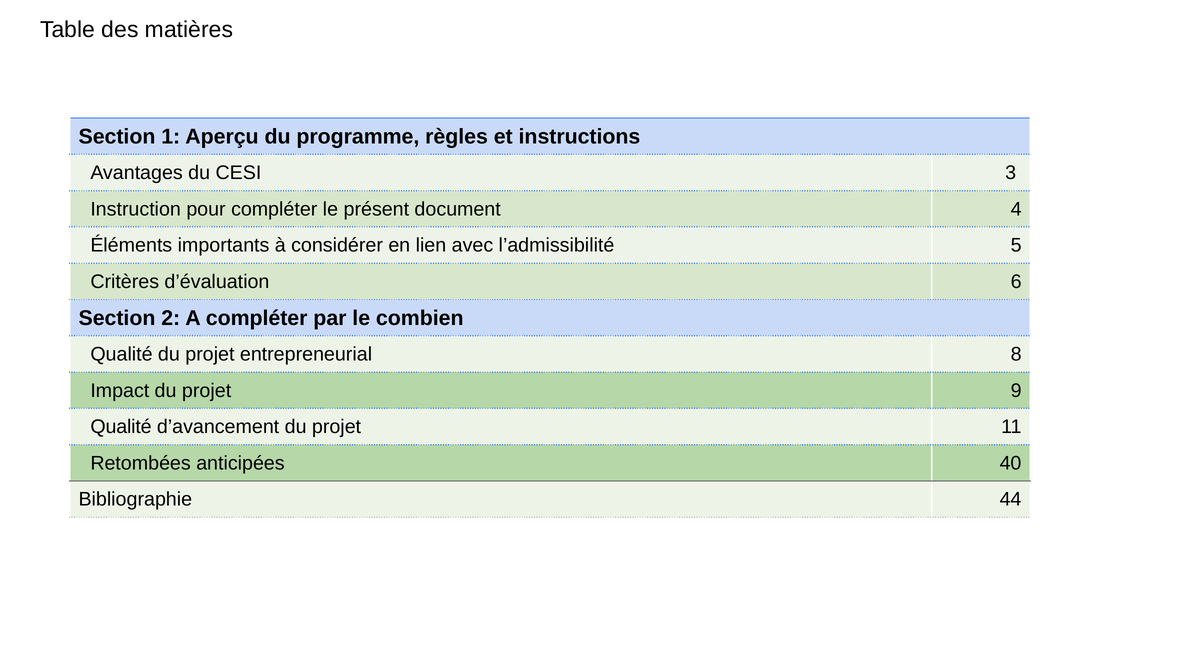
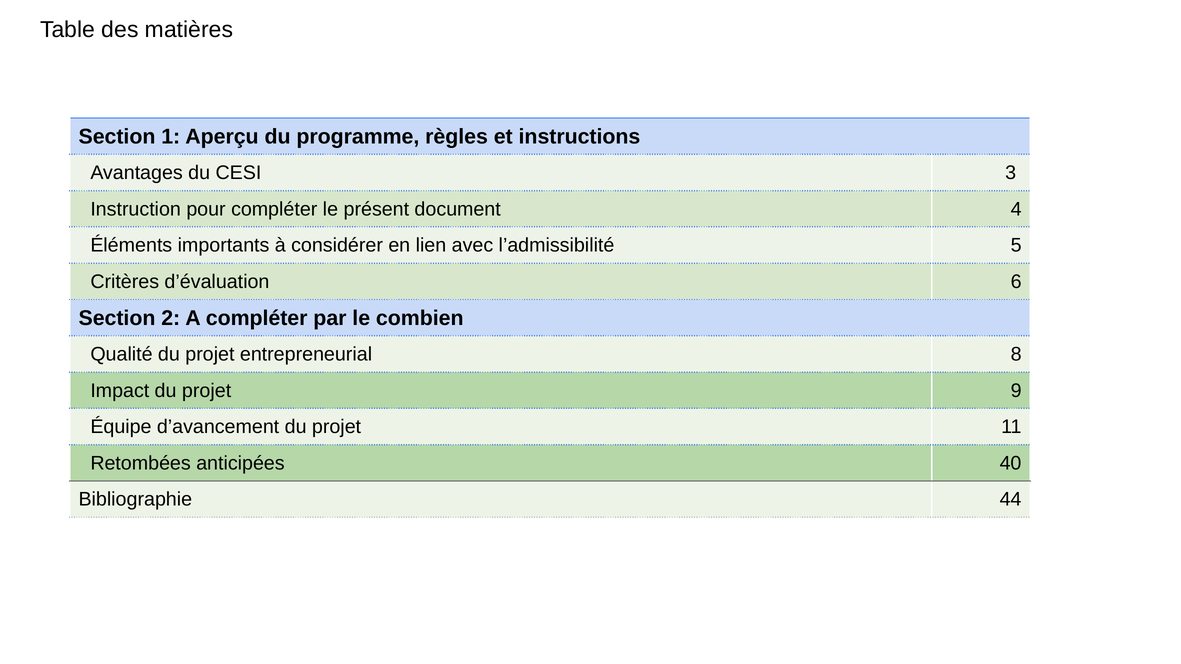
Qualité: Qualité -> Équipe (121, 427)
